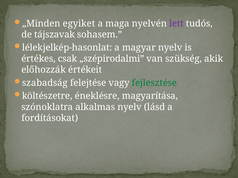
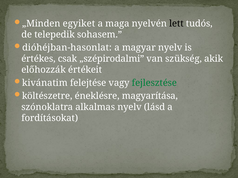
lett colour: purple -> black (176, 24)
tájszavak: tájszavak -> telepedik (55, 35)
lélekjelkép-hasonlat: lélekjelkép-hasonlat -> dióhéjban-hasonlat (67, 48)
szabadság: szabadság -> kivánatim (45, 83)
